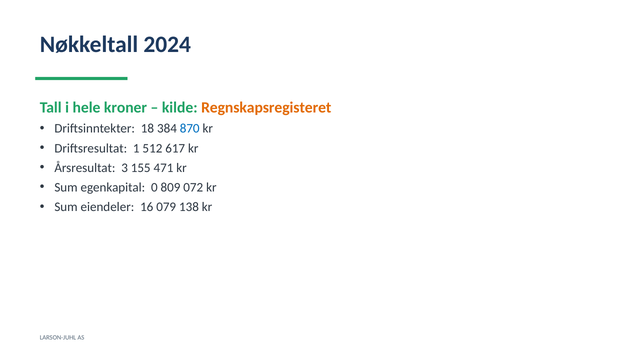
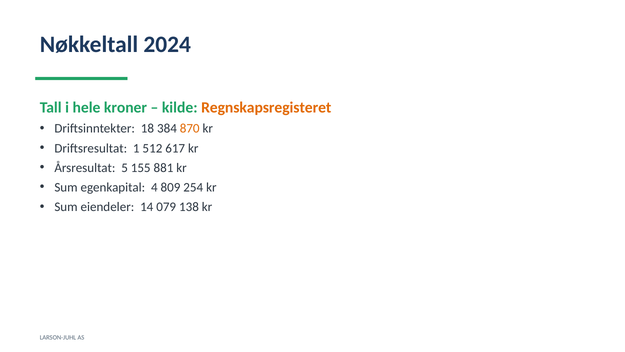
870 colour: blue -> orange (190, 129)
3: 3 -> 5 (125, 168)
471: 471 -> 881 (163, 168)
0: 0 -> 4 (154, 187)
072: 072 -> 254 (193, 187)
16: 16 -> 14 (147, 207)
